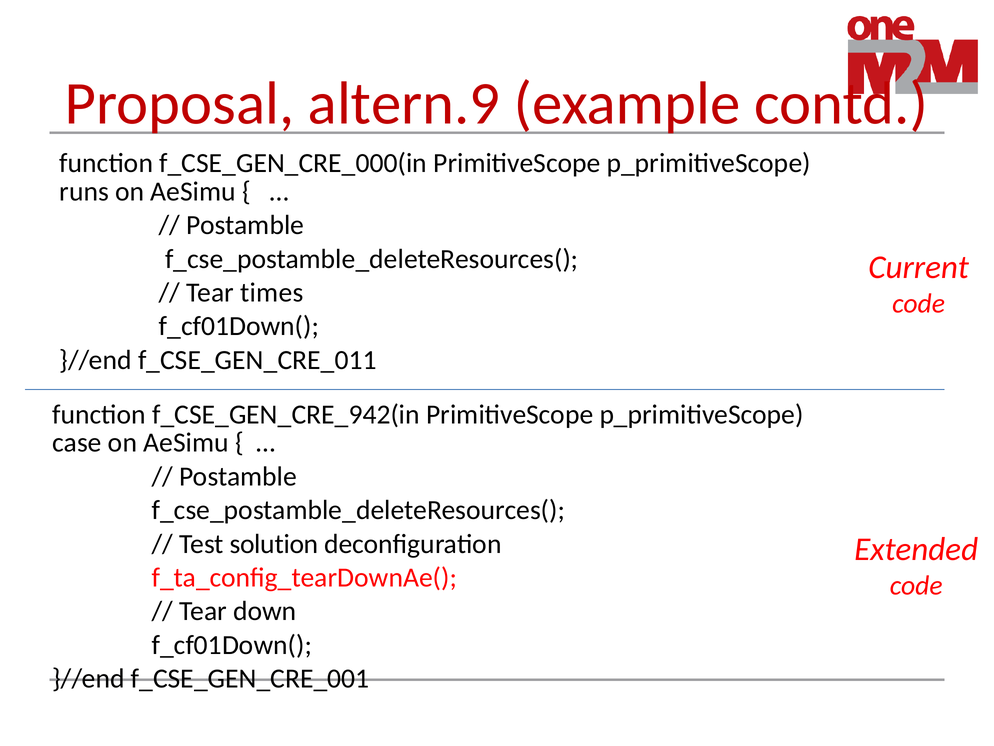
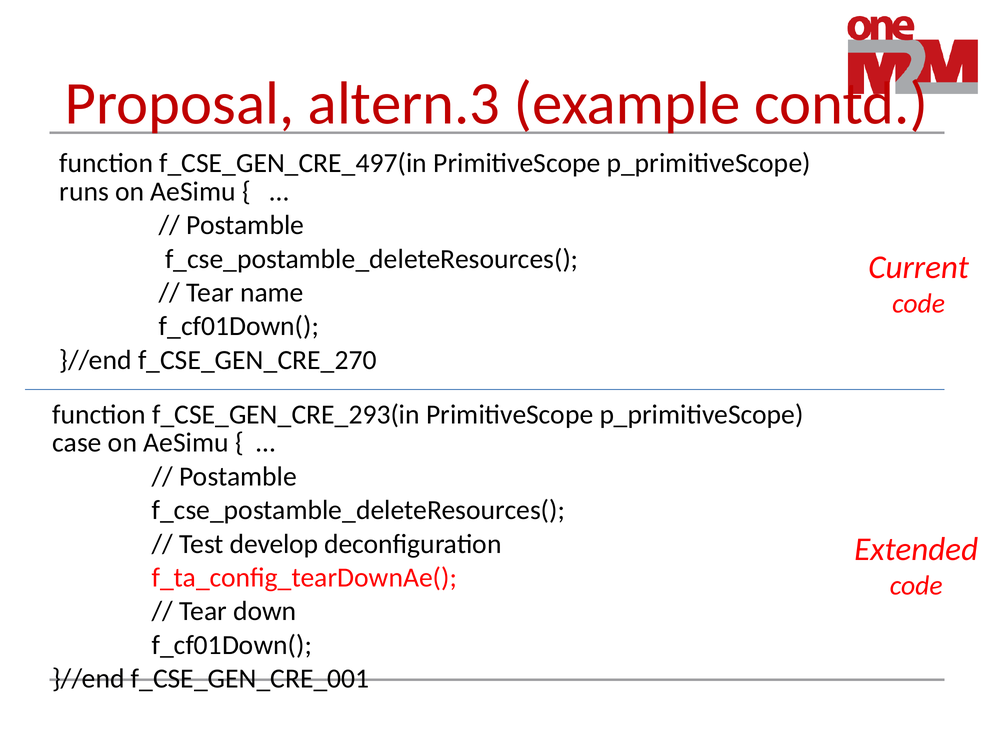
altern.9: altern.9 -> altern.3 (404, 104)
f_CSE_GEN_CRE_000(in: f_CSE_GEN_CRE_000(in -> f_CSE_GEN_CRE_497(in (293, 163)
times: times -> name (272, 292)
f_CSE_GEN_CRE_011: f_CSE_GEN_CRE_011 -> f_CSE_GEN_CRE_270 (257, 360)
f_CSE_GEN_CRE_942(in: f_CSE_GEN_CRE_942(in -> f_CSE_GEN_CRE_293(in (286, 414)
solution: solution -> develop (274, 544)
